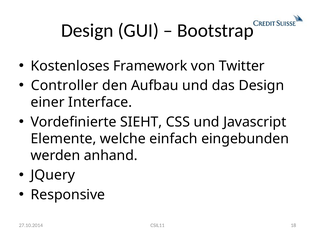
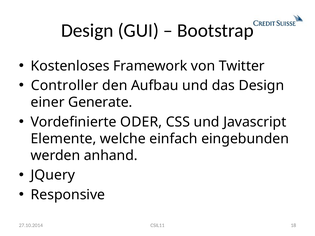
Interface: Interface -> Generate (100, 102)
SIEHT: SIEHT -> ODER (141, 122)
